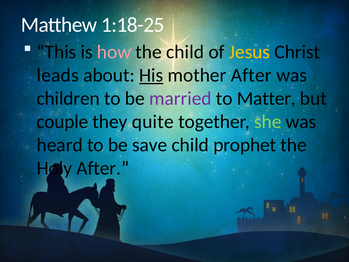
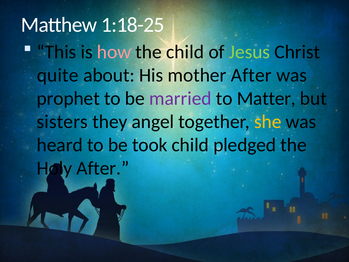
Jesus colour: yellow -> light green (250, 52)
leads: leads -> quite (58, 75)
His underline: present -> none (151, 75)
children: children -> prophet (68, 98)
couple: couple -> sisters (62, 122)
quite: quite -> angel (153, 122)
she colour: light green -> yellow (268, 122)
save: save -> took (150, 145)
prophet: prophet -> pledged (245, 145)
